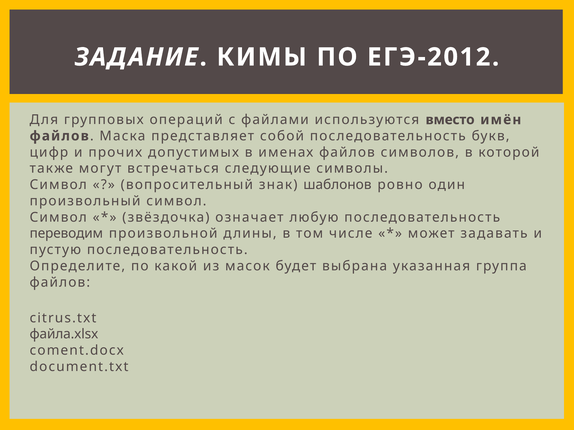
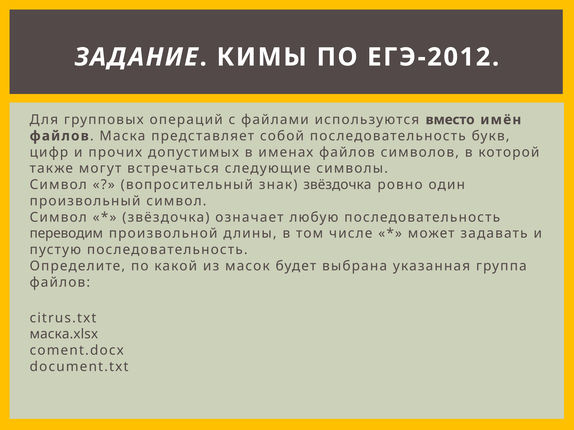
знак шаблонов: шаблонов -> звёздочка (337, 185)
файла.xlsx: файла.xlsx -> маска.xlsx (64, 335)
